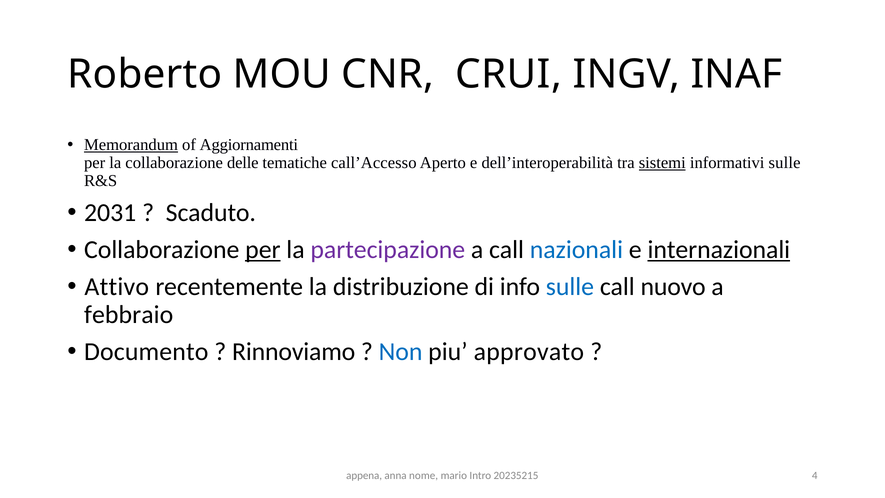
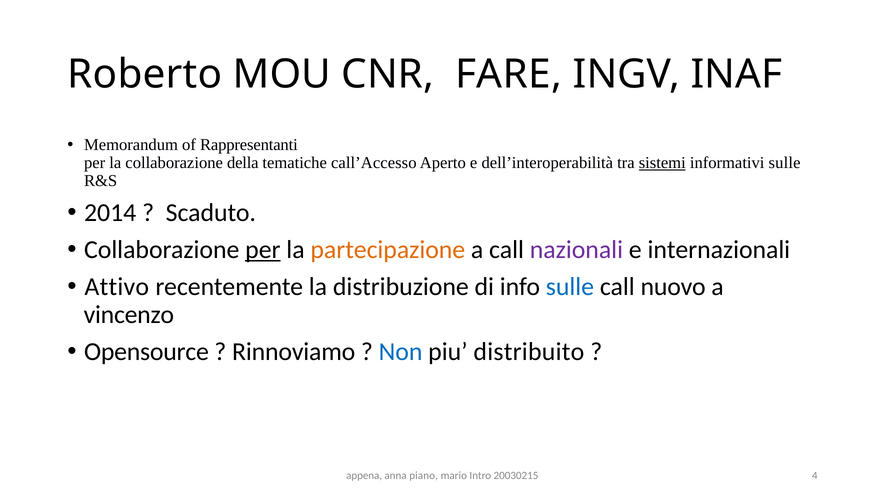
CRUI: CRUI -> FARE (509, 74)
Memorandum underline: present -> none (131, 145)
Aggiornamenti: Aggiornamenti -> Rappresentanti (249, 145)
delle: delle -> della (243, 163)
2031: 2031 -> 2014 (110, 213)
partecipazione colour: purple -> orange (388, 250)
nazionali colour: blue -> purple (576, 250)
internazionali underline: present -> none (719, 250)
febbraio: febbraio -> vincenzo (129, 315)
Documento: Documento -> Opensource (146, 352)
approvato: approvato -> distribuito (529, 352)
nome: nome -> piano (424, 475)
20235215: 20235215 -> 20030215 (516, 475)
